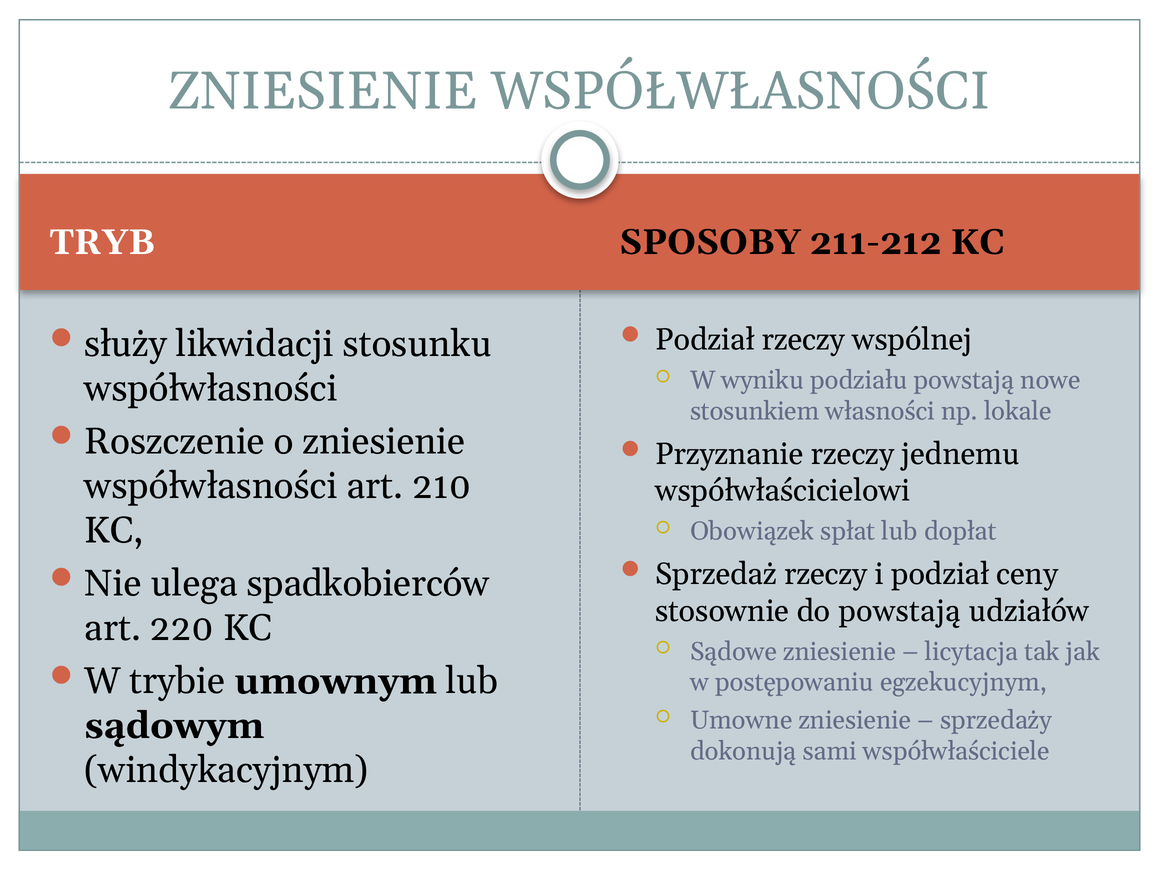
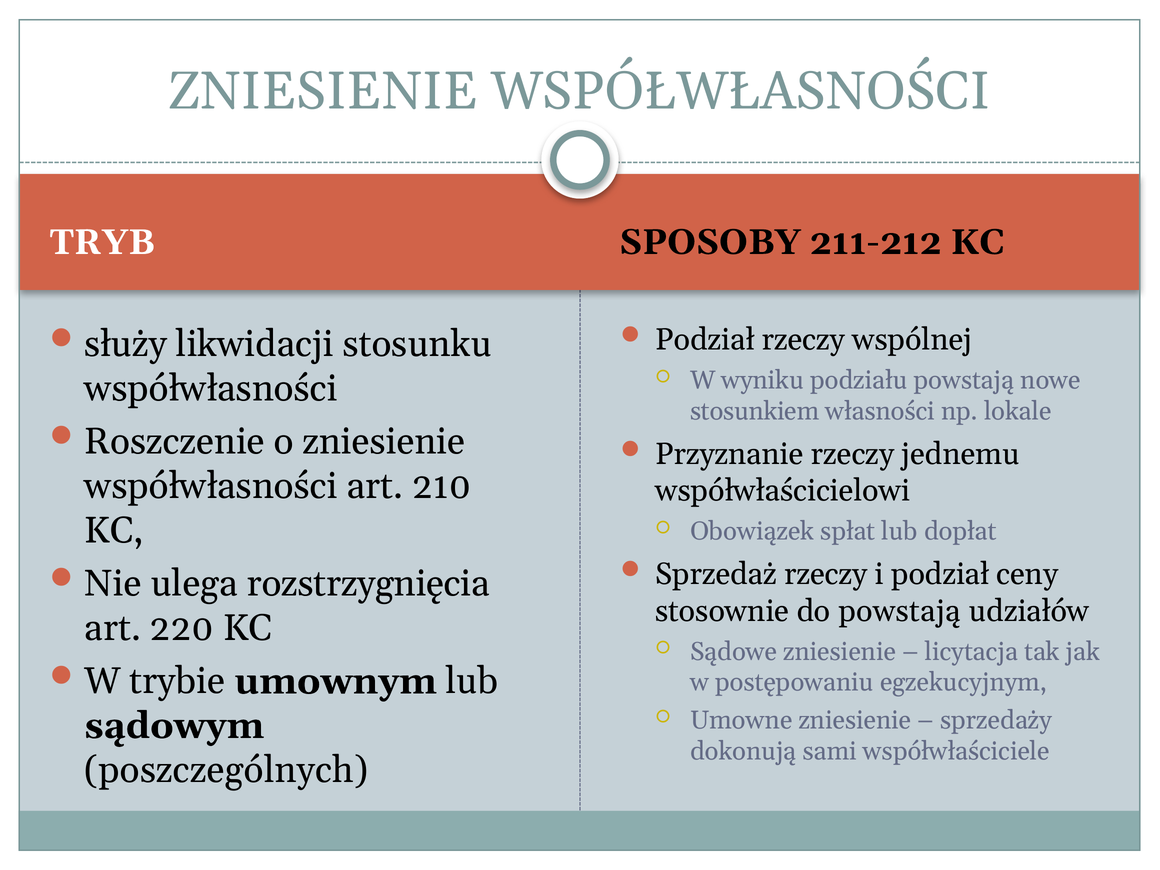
spadkobierców: spadkobierców -> rozstrzygnięcia (368, 584)
windykacyjnym: windykacyjnym -> poszczególnych (226, 770)
